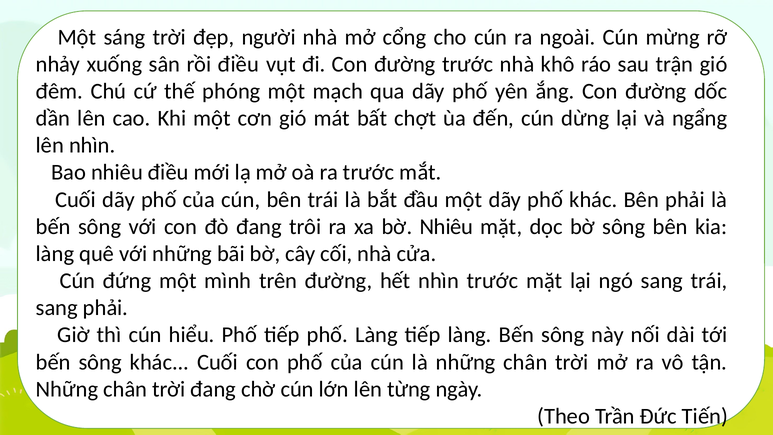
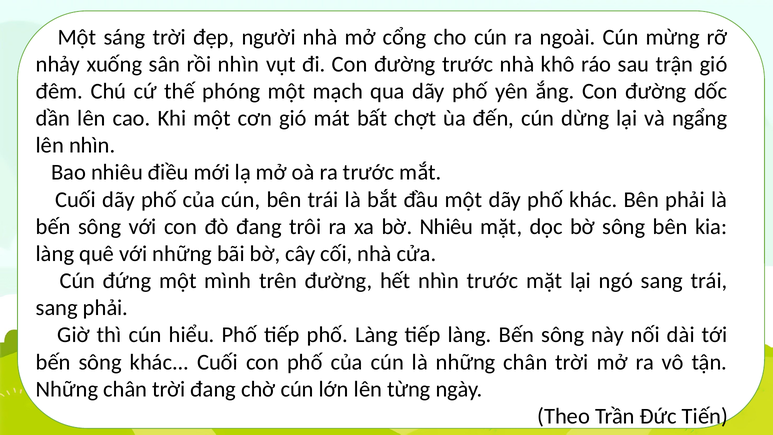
rồi điều: điều -> nhìn (239, 64)
